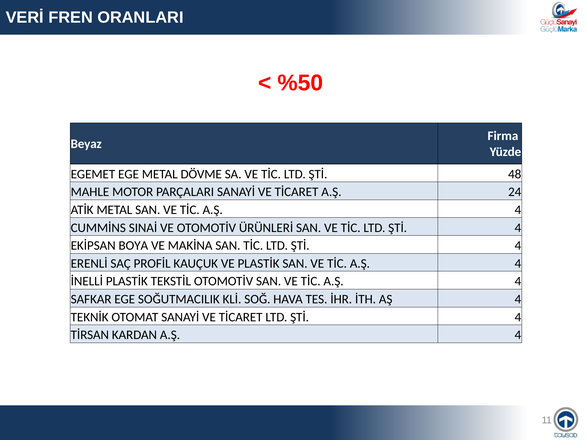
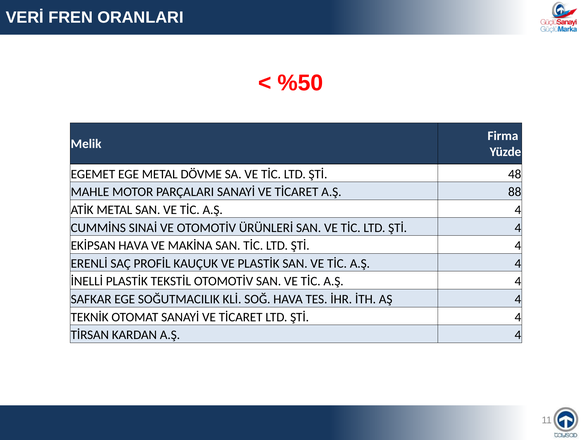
Beyaz: Beyaz -> Melik (86, 144)
24: 24 -> 88 (515, 192)
EKİPSAN BOYA: BOYA -> HAVA (133, 246)
